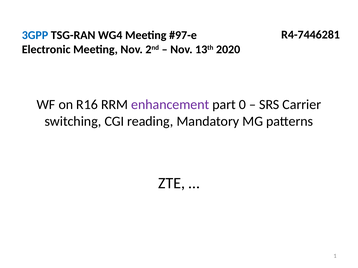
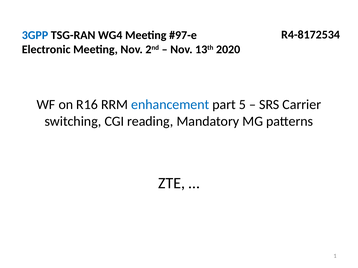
R4-7446281: R4-7446281 -> R4-8172534 (311, 35)
enhancement colour: purple -> blue (170, 105)
0: 0 -> 5 (242, 105)
